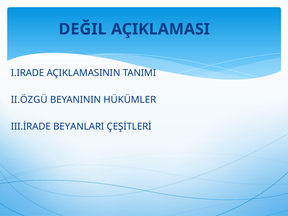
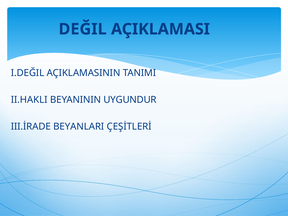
I.IRADE: I.IRADE -> I.DEĞIL (28, 73)
II.ÖZGÜ: II.ÖZGÜ -> II.HAKLI (29, 100)
HÜKÜMLER: HÜKÜMLER -> UYGUNDUR (130, 100)
